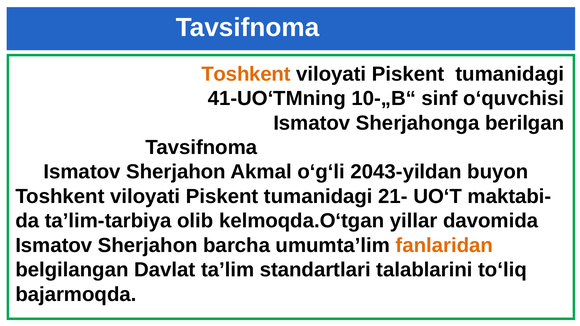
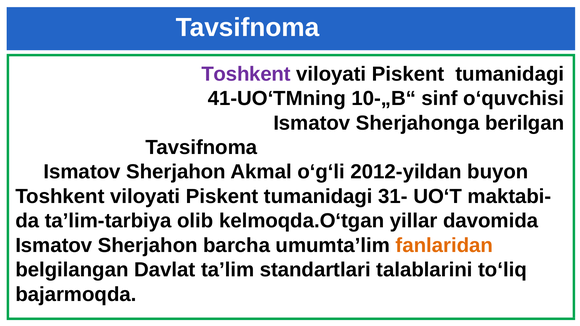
Toshkent colour: orange -> purple (246, 74)
2043-yildan: 2043-yildan -> 2012-yildan (406, 172)
21-: 21- -> 31- (393, 197)
